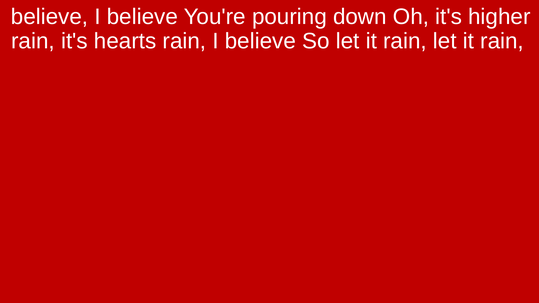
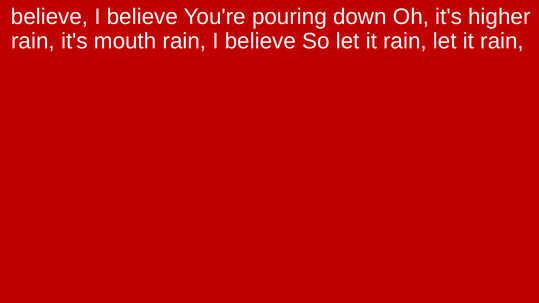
hearts: hearts -> mouth (125, 41)
